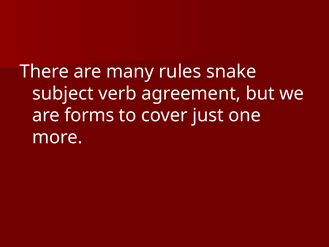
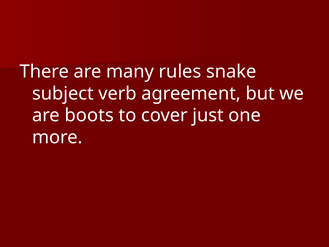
forms: forms -> boots (89, 115)
